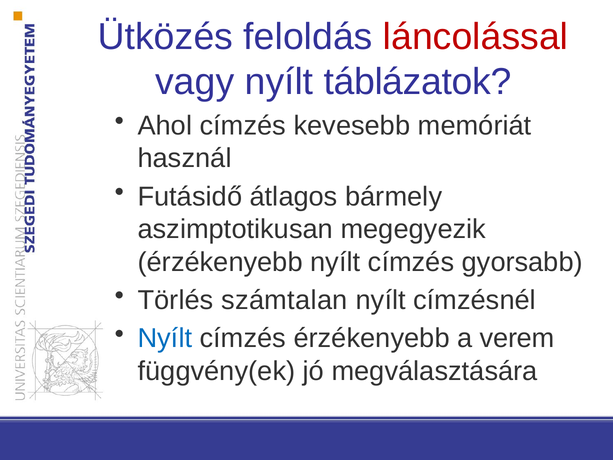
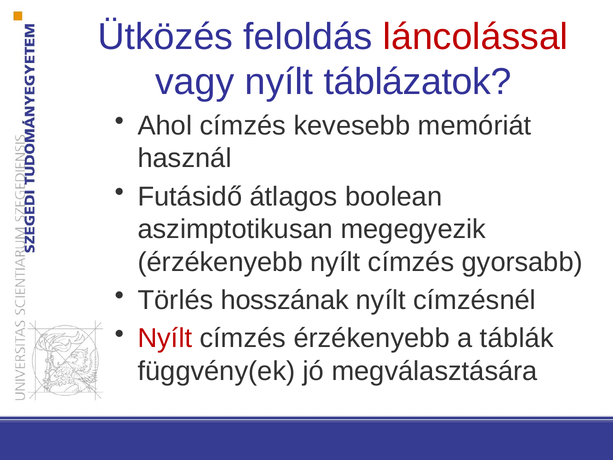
bármely: bármely -> boolean (394, 197)
számtalan: számtalan -> hosszának (285, 300)
Nyílt colour: blue -> red (165, 338)
verem: verem -> táblák (517, 338)
